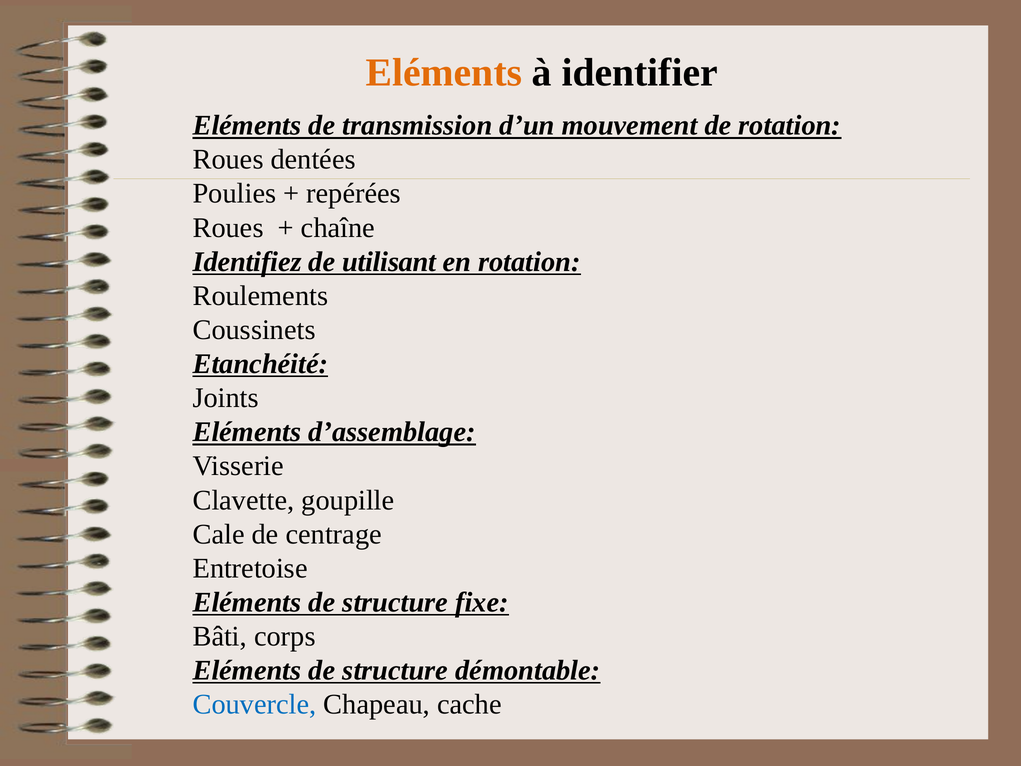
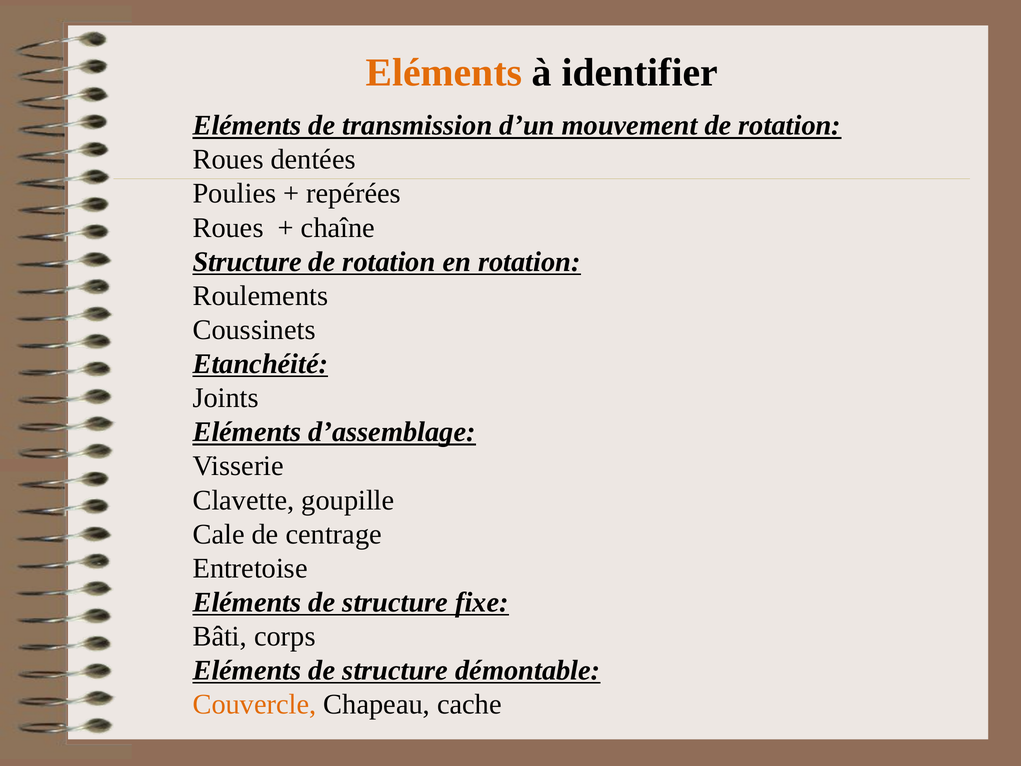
Identifiez: Identifiez -> Structure (247, 262)
utilisant: utilisant -> rotation (389, 262)
Couvercle colour: blue -> orange (255, 704)
